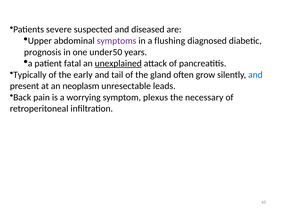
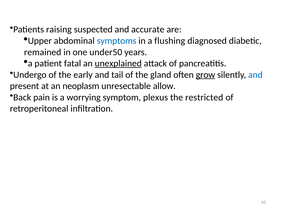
severe: severe -> raising (59, 30)
diseased: diseased -> accurate (148, 30)
symptoms colour: purple -> blue (117, 41)
prognosis: prognosis -> remained (43, 52)
Typically: Typically -> Undergo (30, 75)
grow underline: none -> present (205, 75)
leads: leads -> allow (164, 86)
necessary: necessary -> restricted (204, 97)
